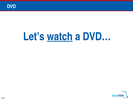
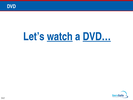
DVD… underline: none -> present (97, 37)
